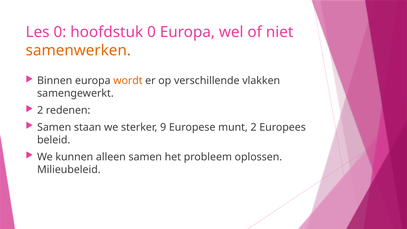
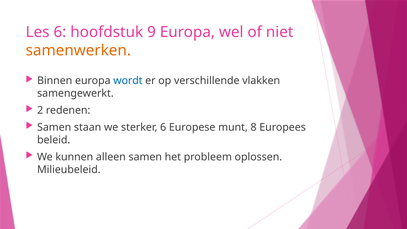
Les 0: 0 -> 6 (60, 32)
hoofdstuk 0: 0 -> 9 (151, 32)
wordt colour: orange -> blue (128, 81)
sterker 9: 9 -> 6 (163, 127)
munt 2: 2 -> 8 (254, 127)
